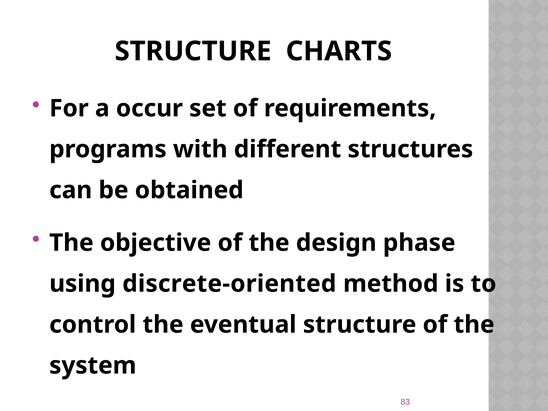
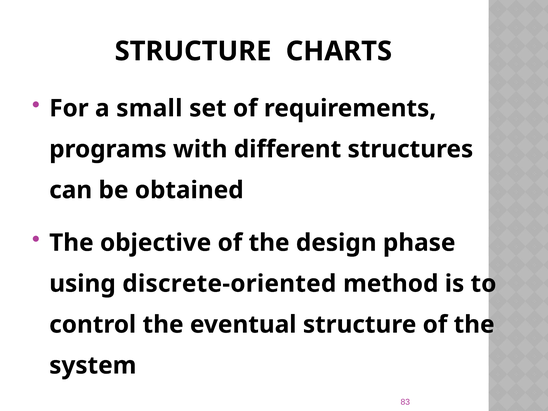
occur: occur -> small (149, 108)
